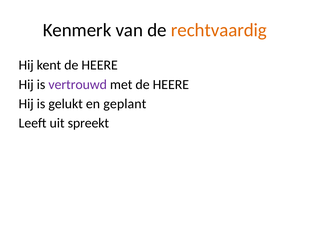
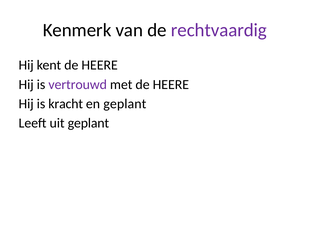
rechtvaardig colour: orange -> purple (219, 30)
gelukt: gelukt -> kracht (66, 104)
uit spreekt: spreekt -> geplant (88, 123)
